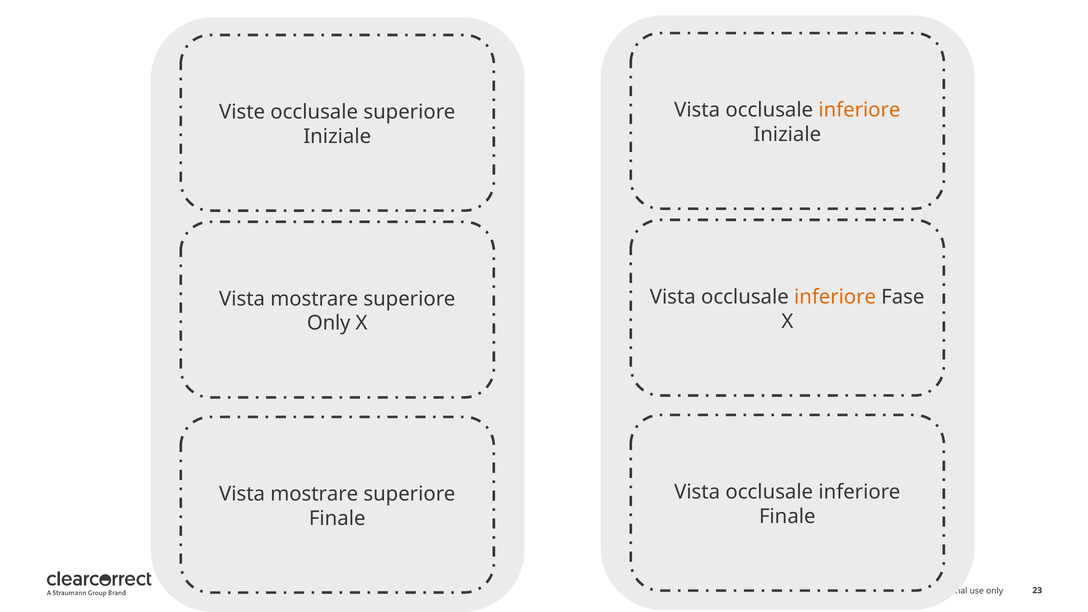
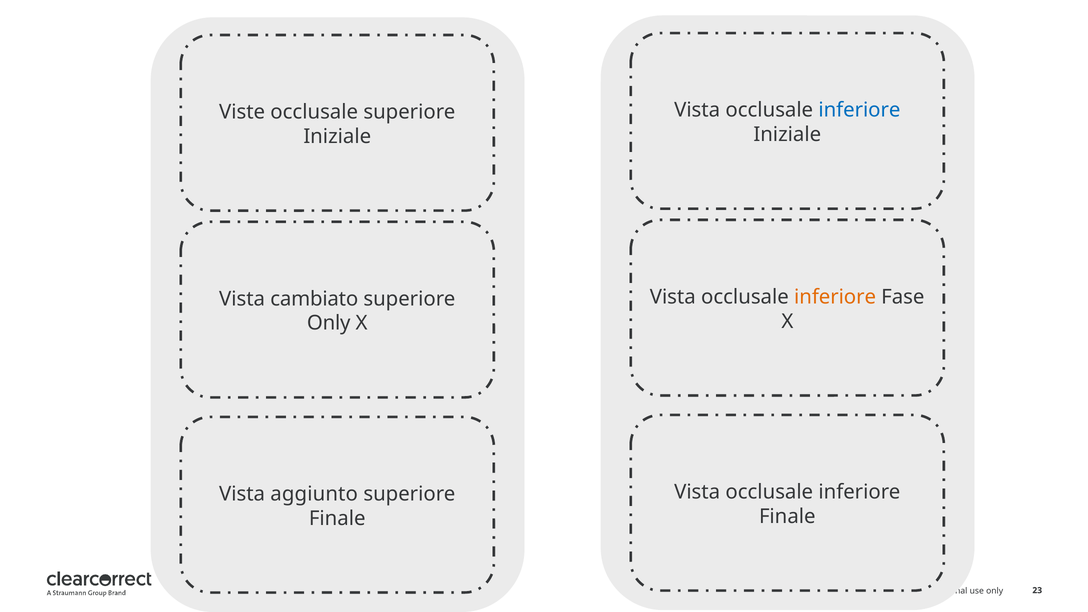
inferiore colour: orange -> blue (859, 110)
mostrare: mostrare -> cambiato (314, 299)
mostrare: mostrare -> aggiunto (314, 494)
